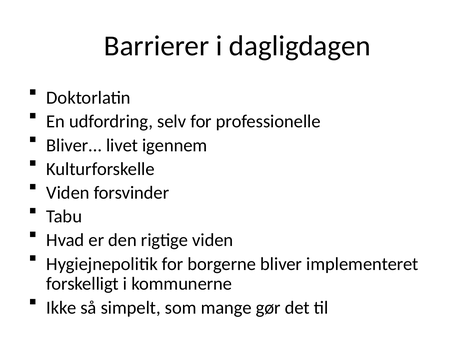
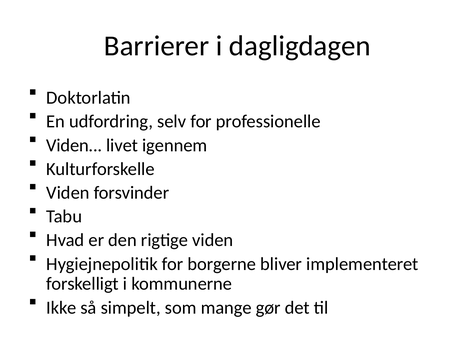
Bliver: Bliver -> Viden (74, 145)
